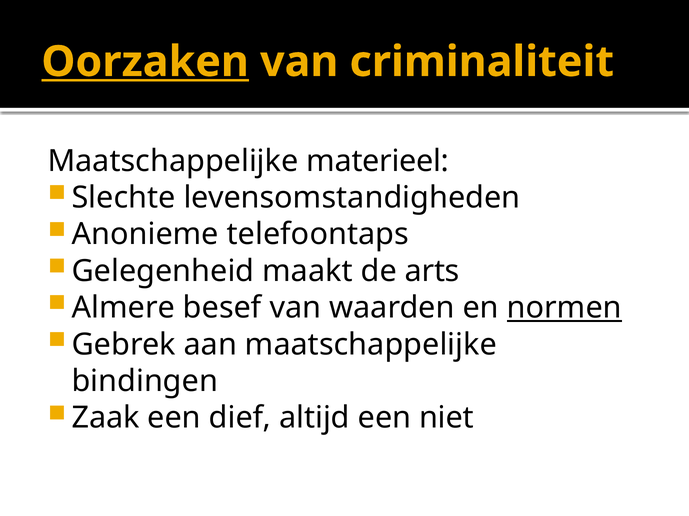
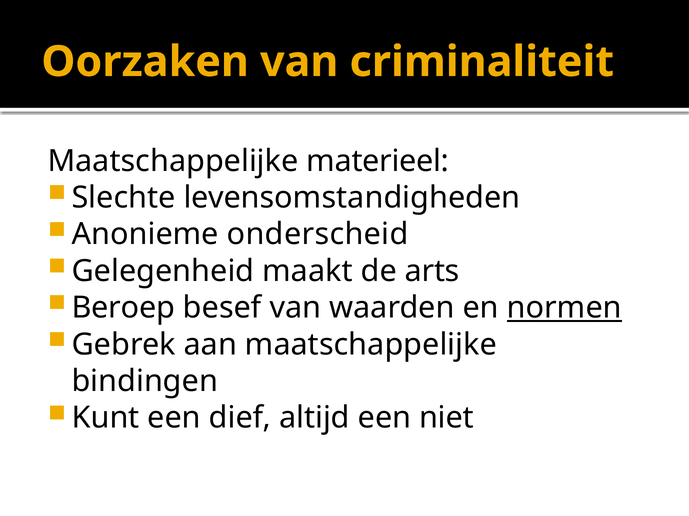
Oorzaken underline: present -> none (145, 62)
telefoontaps: telefoontaps -> onderscheid (318, 235)
Almere: Almere -> Beroep (123, 308)
Zaak: Zaak -> Kunt (106, 418)
